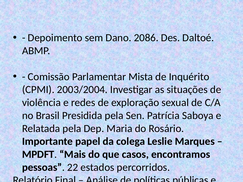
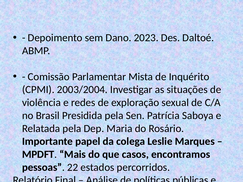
2086: 2086 -> 2023 (146, 38)
